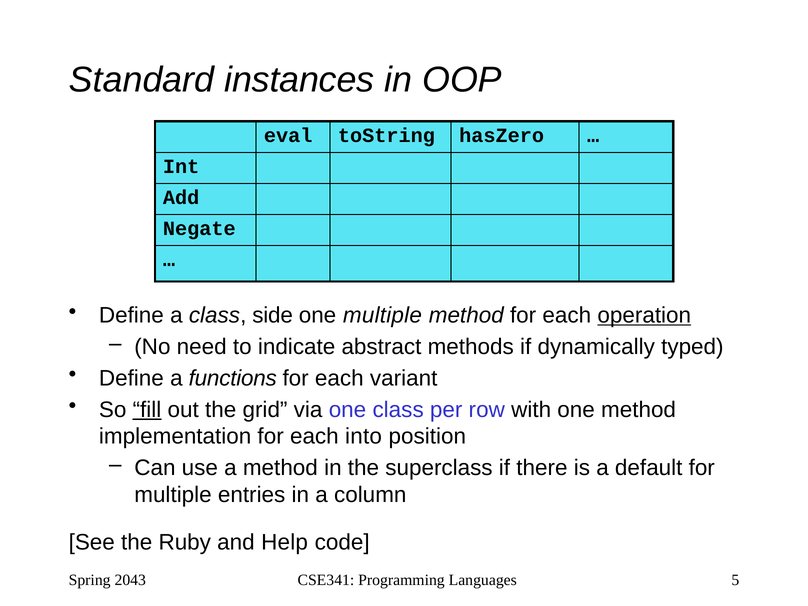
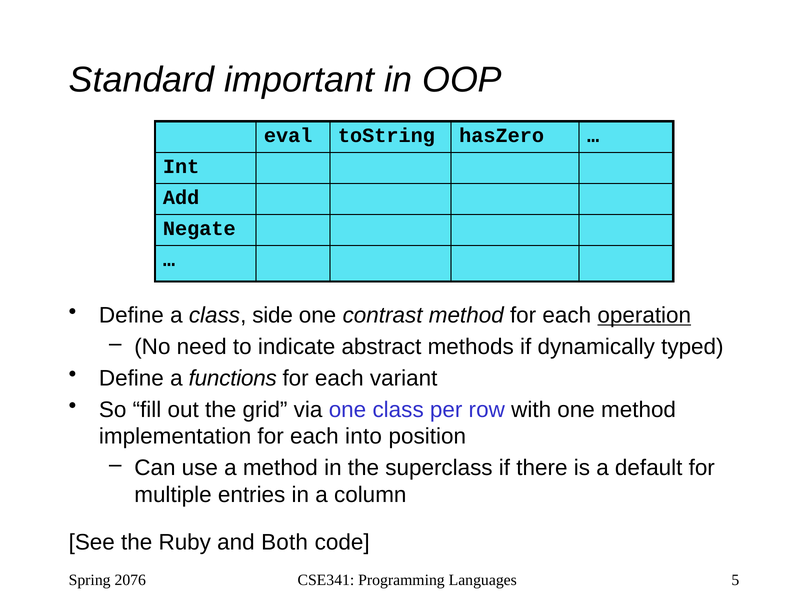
instances: instances -> important (299, 80)
one multiple: multiple -> contrast (383, 315)
fill underline: present -> none (147, 410)
Help: Help -> Both (285, 542)
2043: 2043 -> 2076 (130, 580)
